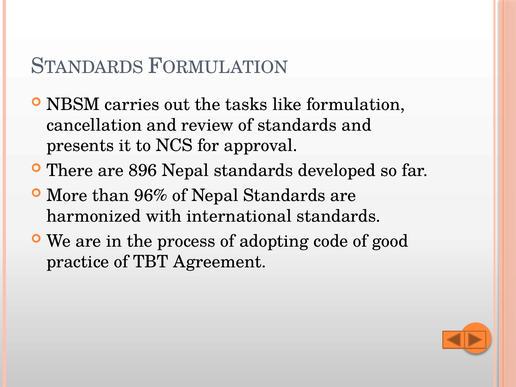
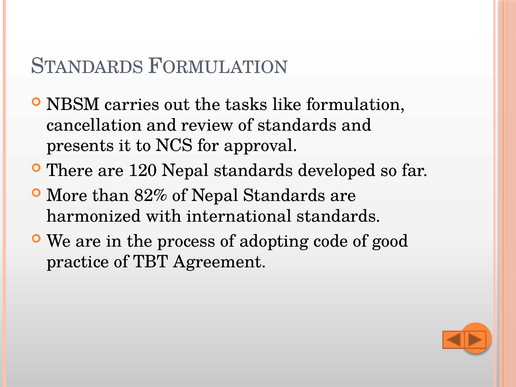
896: 896 -> 120 (143, 171)
96%: 96% -> 82% (151, 196)
